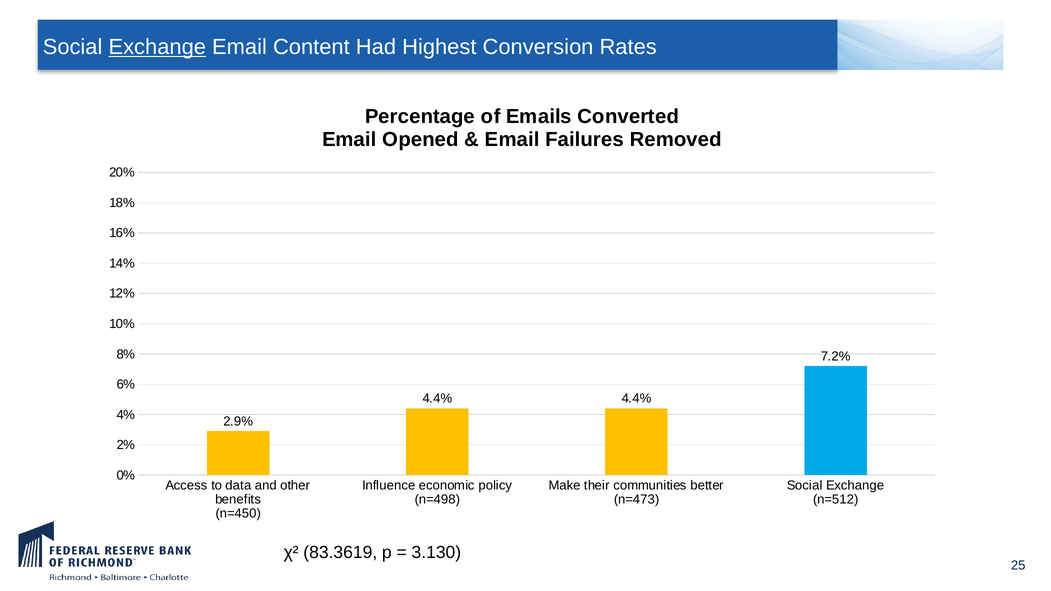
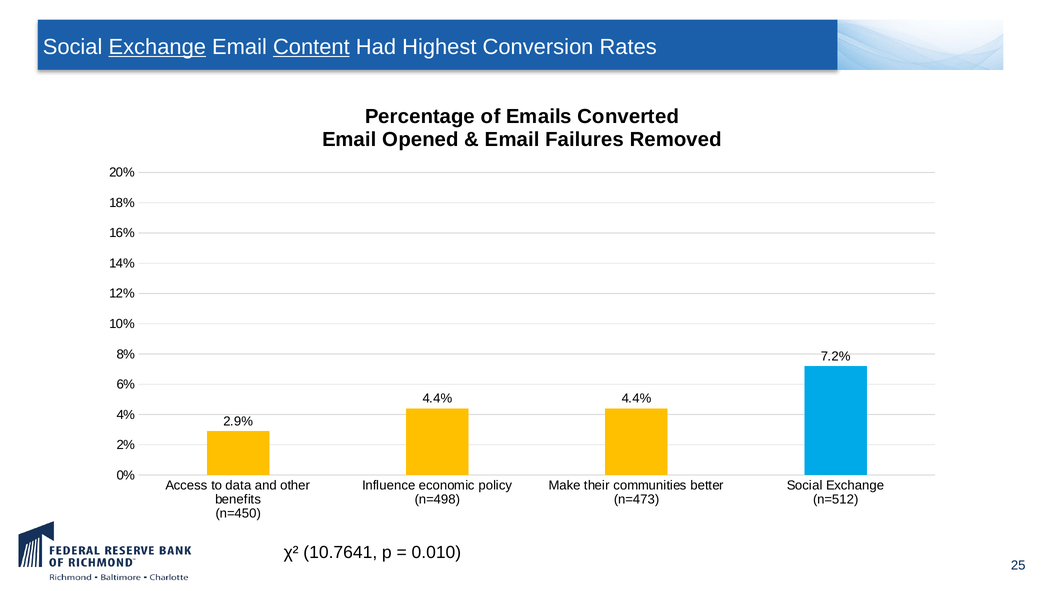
Content underline: none -> present (311, 47)
83.3619: 83.3619 -> 10.7641 (340, 553)
3.130: 3.130 -> 0.010 (436, 553)
